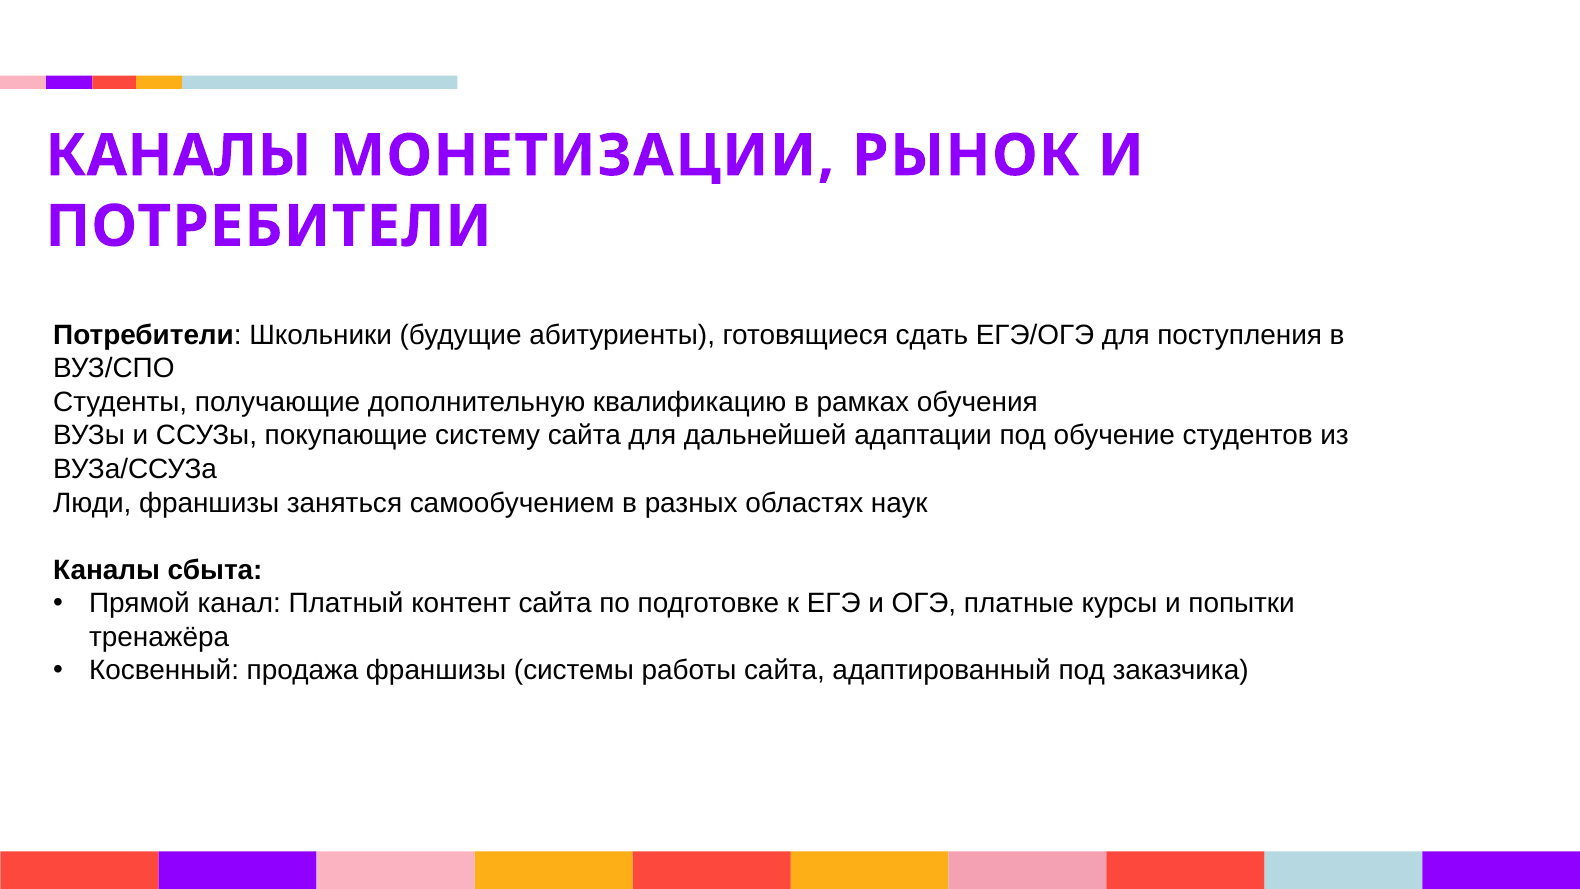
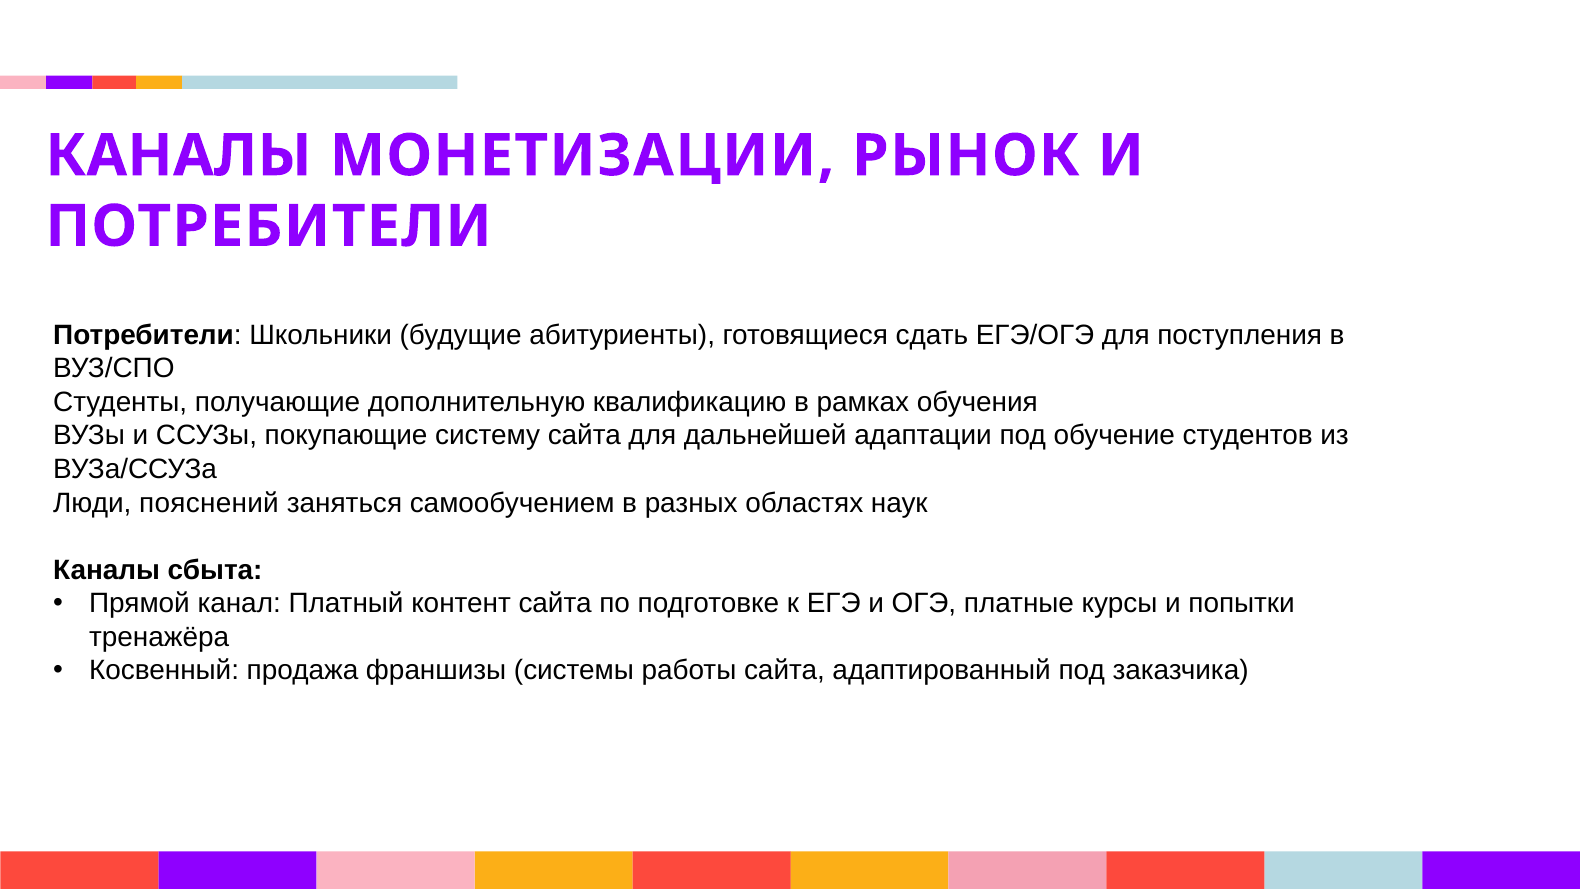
Люди франшизы: франшизы -> пояснений (209, 503)
